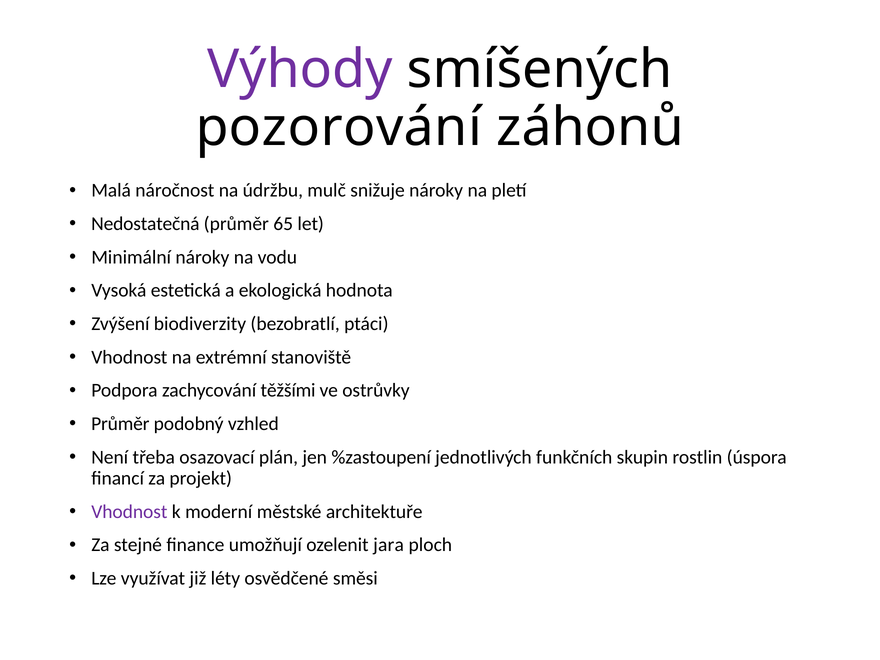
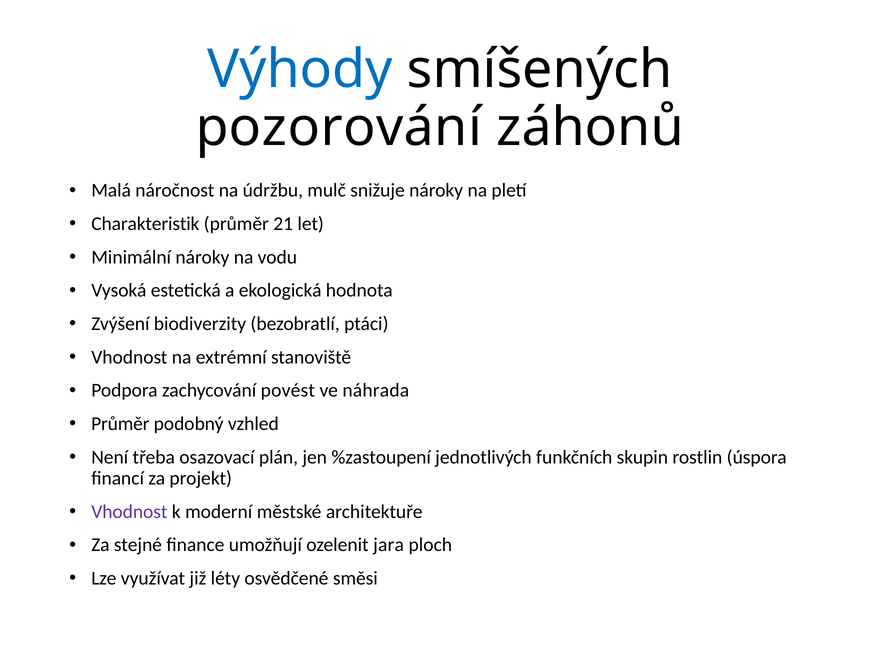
Výhody colour: purple -> blue (300, 70)
Nedostatečná: Nedostatečná -> Charakteristik (145, 224)
65: 65 -> 21 (283, 224)
těžšími: těžšími -> povést (288, 390)
ostrůvky: ostrůvky -> náhrada (376, 390)
